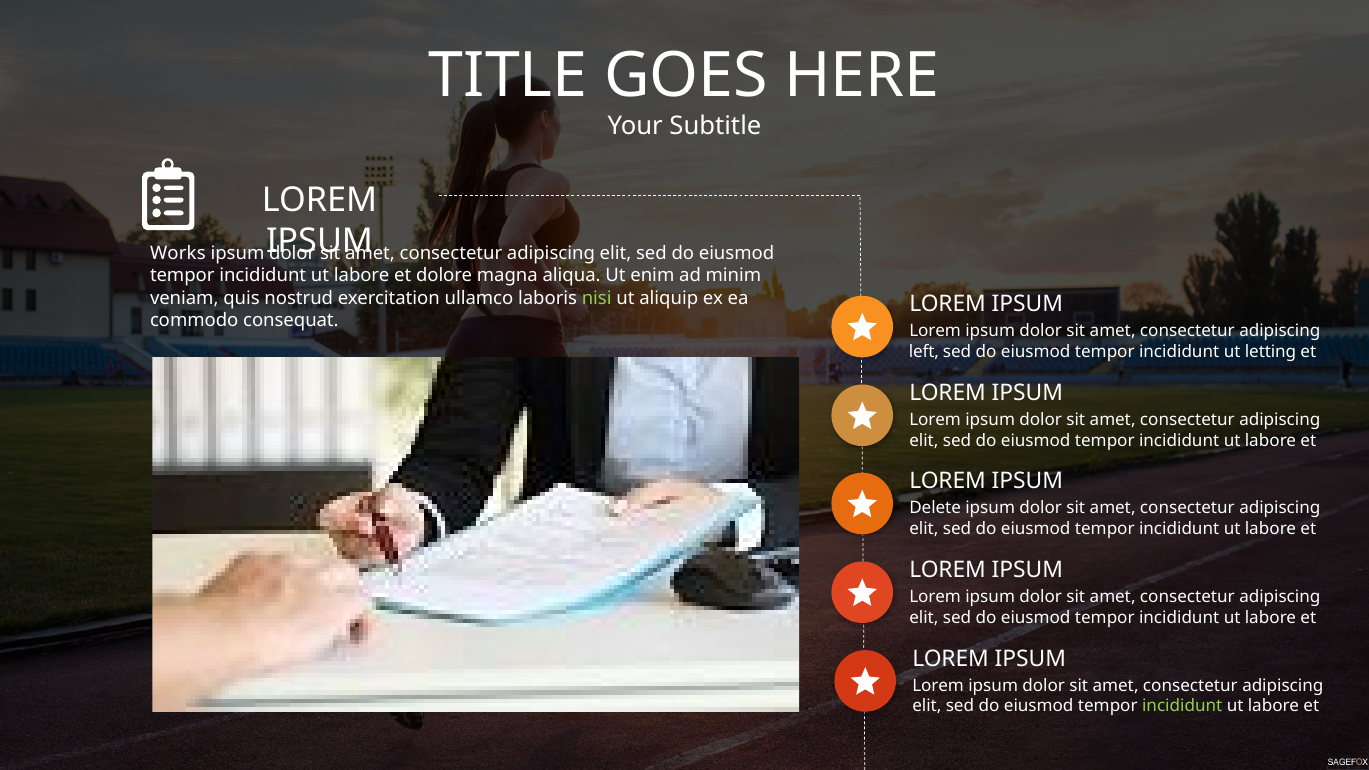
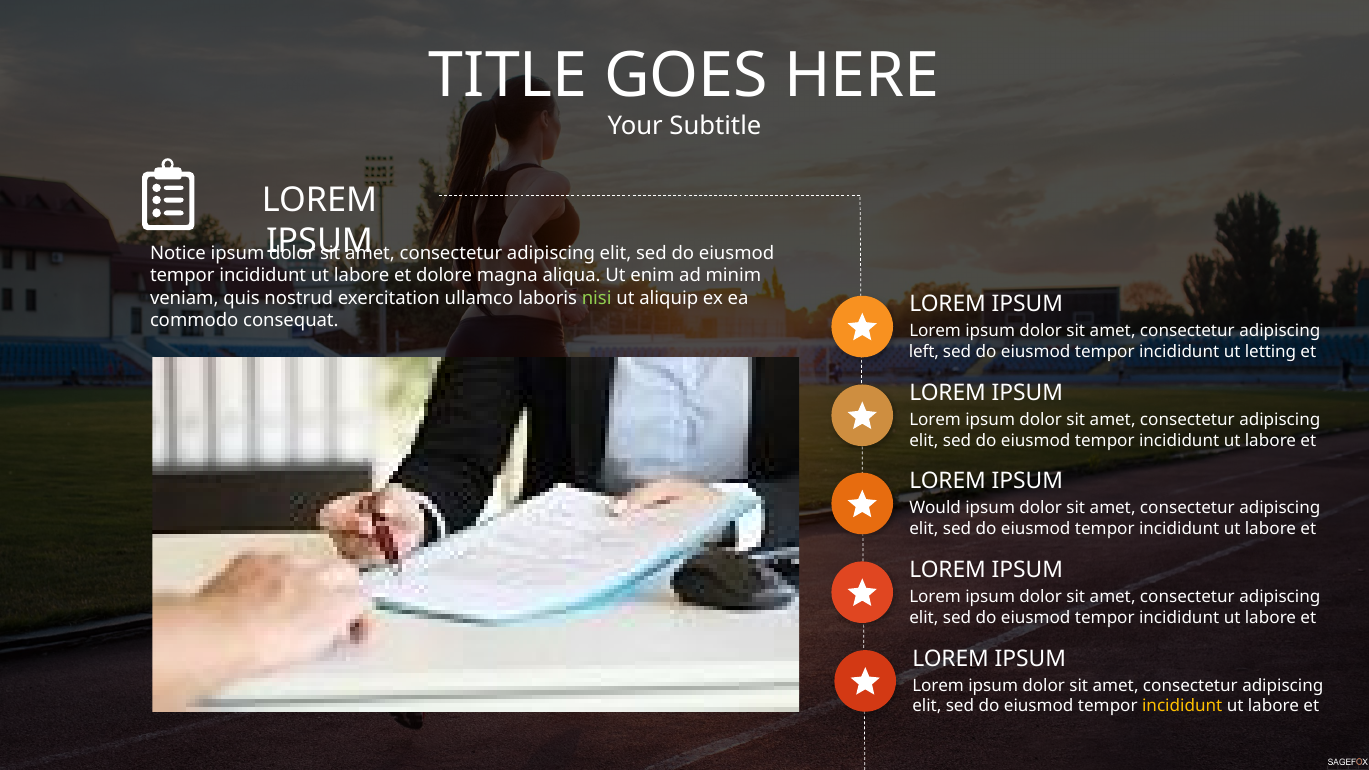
Works: Works -> Notice (178, 254)
Delete: Delete -> Would (935, 508)
incididunt colour: light green -> yellow (1182, 706)
